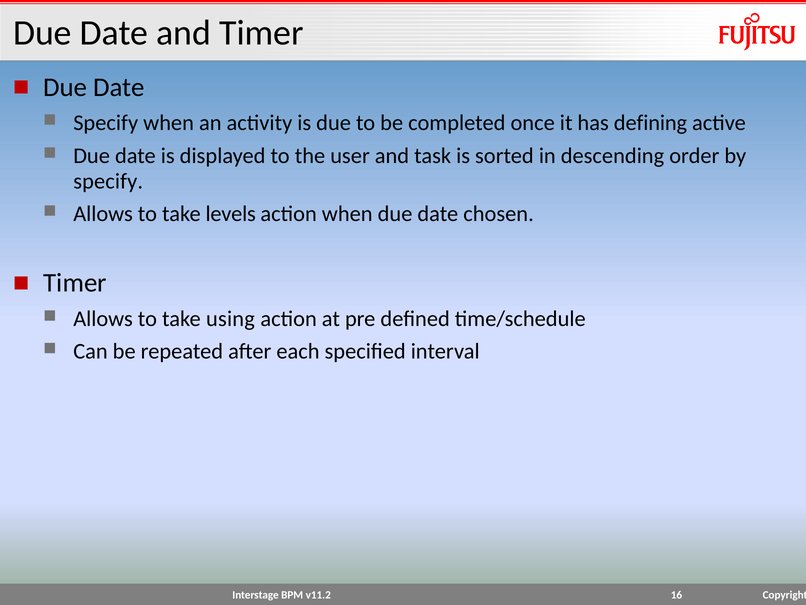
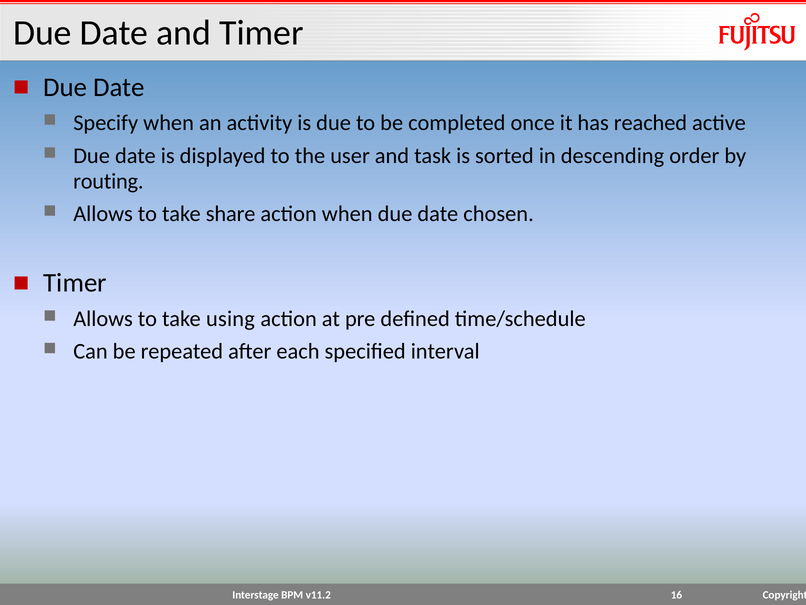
defining: defining -> reached (650, 123)
specify: specify -> routing (108, 181)
levels: levels -> share (231, 214)
